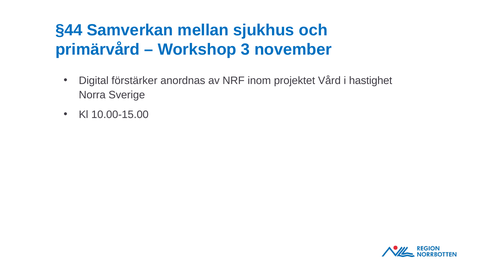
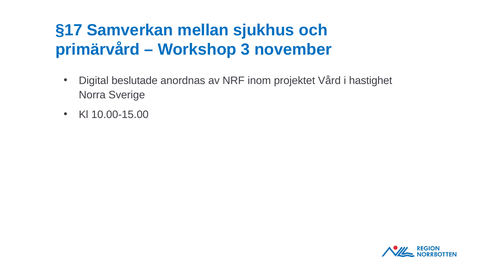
§44: §44 -> §17 (69, 30)
förstärker: förstärker -> beslutade (135, 81)
